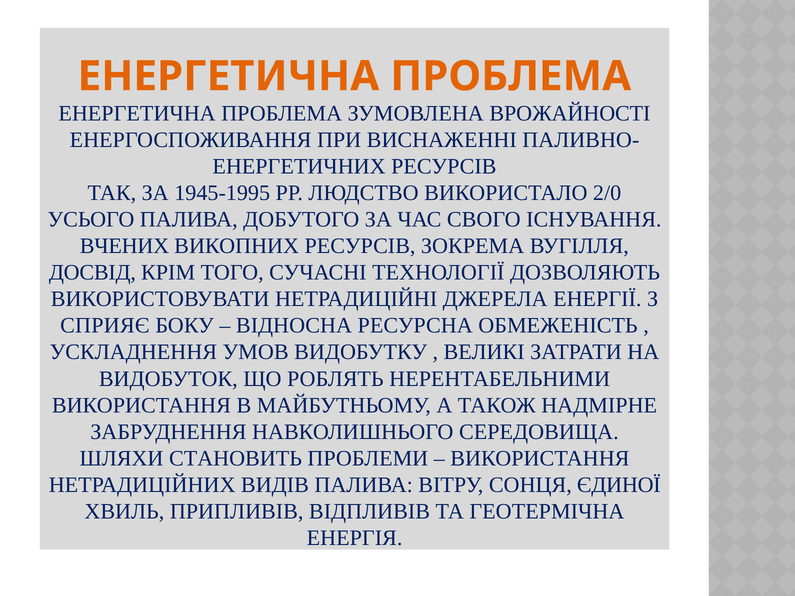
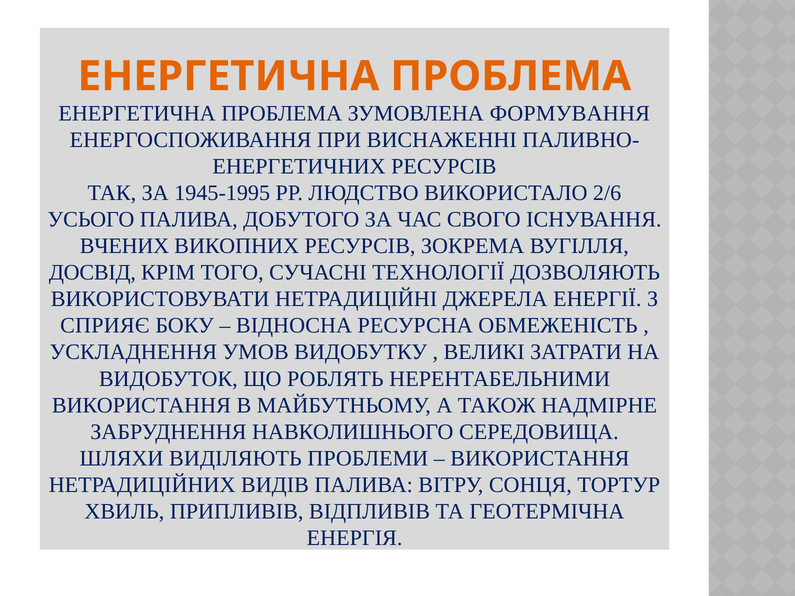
ВРОЖАЙНОСТІ: ВРОЖАЙНОСТІ -> ФОРМУВАННЯ (570, 113)
2/0: 2/0 -> 2/6 (607, 193)
СТАНОВИТЬ: СТАНОВИТЬ -> ВИДІЛЯЮТЬ (235, 459)
ЄДИНОЇ: ЄДИНОЇ -> ТОРТУР (619, 485)
